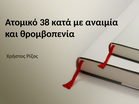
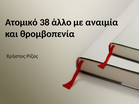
κατά: κατά -> άλλο (61, 22)
